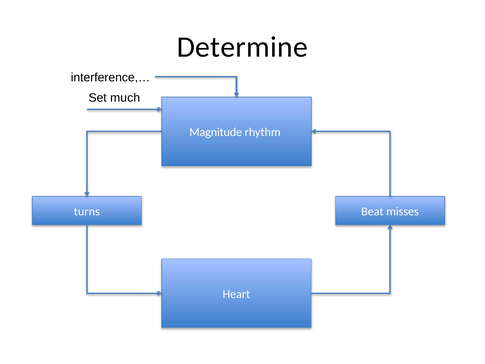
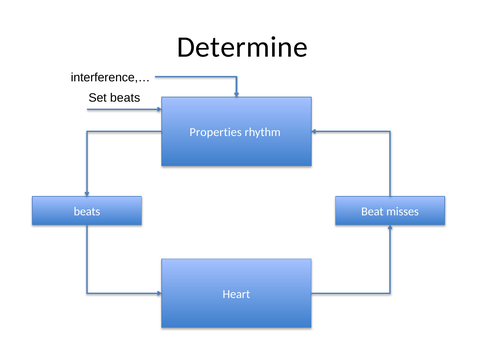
Set much: much -> beats (125, 98)
Magnitude: Magnitude -> Properties (216, 132)
turns: turns -> beats (87, 211)
